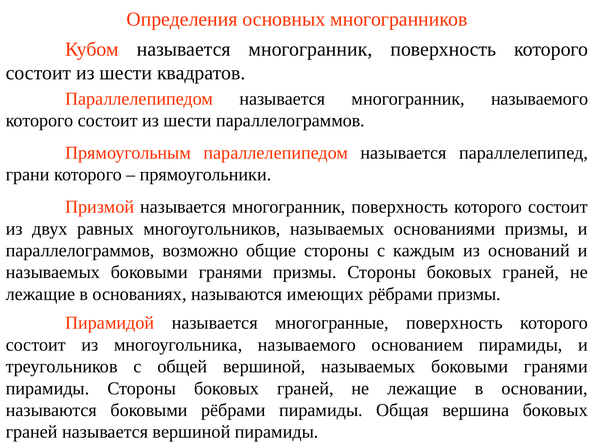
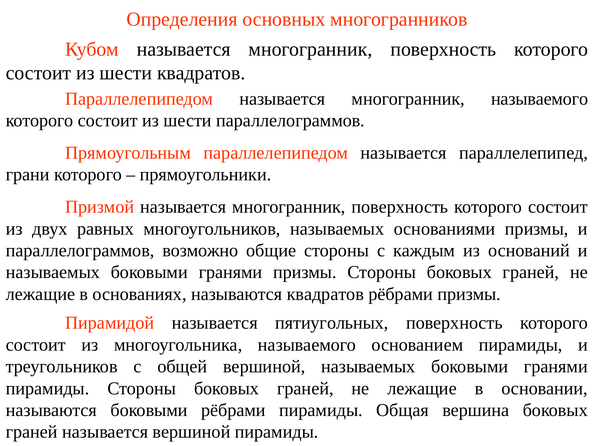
называются имеющих: имеющих -> квадратов (325, 294)
многогранные: многогранные -> пятиугольных (332, 323)
